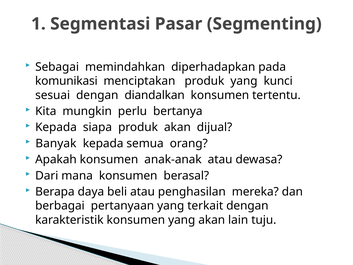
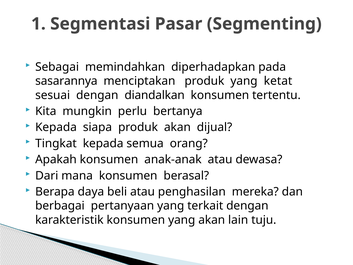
komunikasi: komunikasi -> sasarannya (66, 81)
kunci: kunci -> ketat (278, 81)
Banyak: Banyak -> Tingkat (56, 143)
